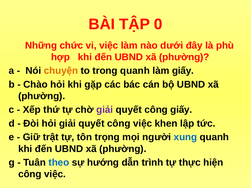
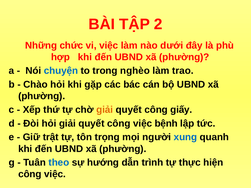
0: 0 -> 2 (158, 24)
chuyện colour: orange -> blue (61, 71)
trong quanh: quanh -> nghèo (135, 71)
làm giấy: giấy -> trao (183, 71)
giải colour: purple -> orange (105, 110)
khen: khen -> bệnh (166, 124)
